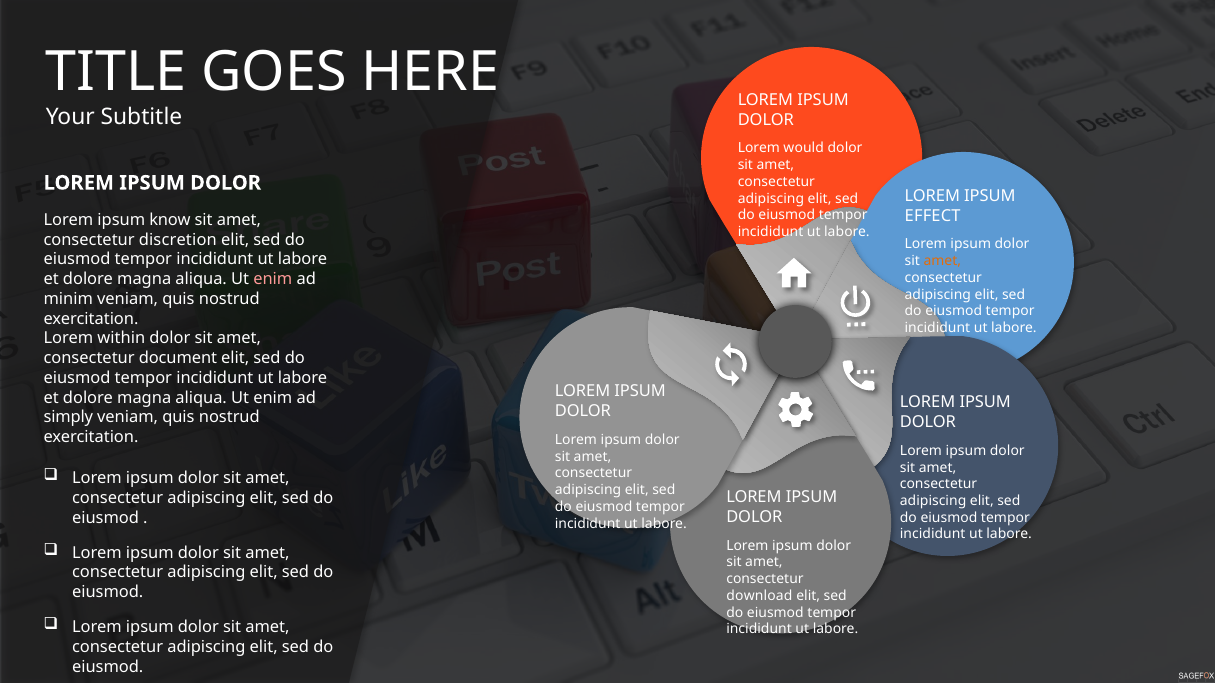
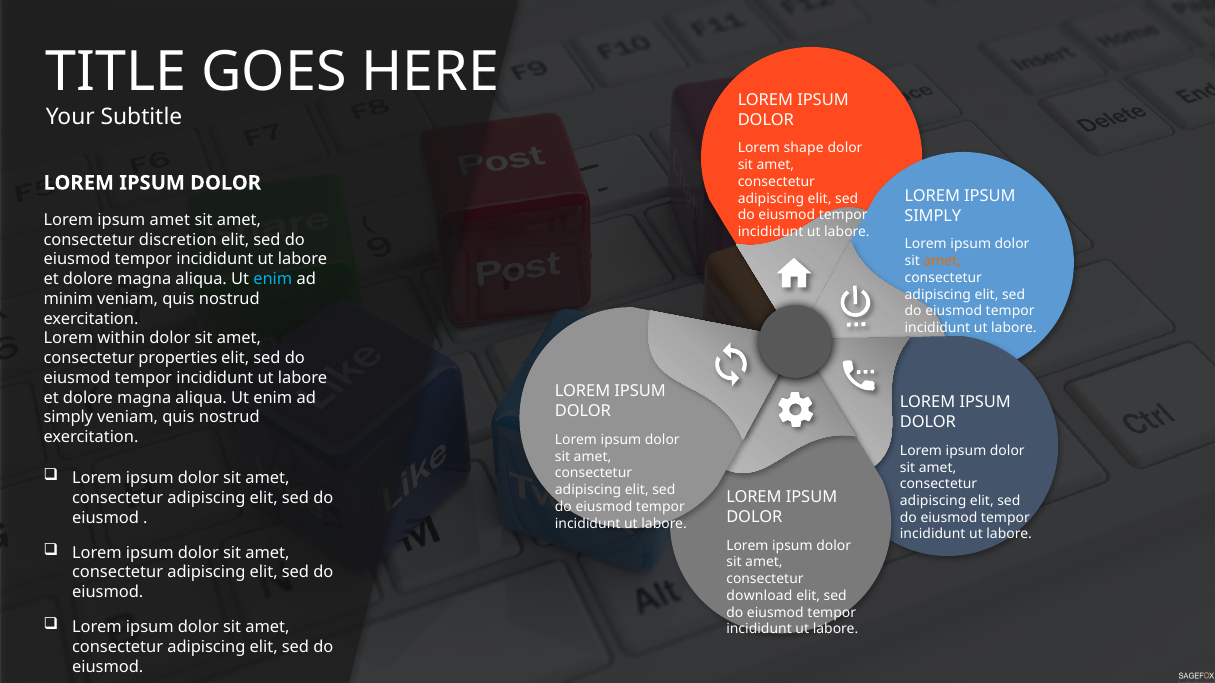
would: would -> shape (804, 148)
EFFECT: EFFECT -> SIMPLY (933, 216)
ipsum know: know -> amet (170, 220)
enim colour: pink -> light blue (273, 279)
document: document -> properties (178, 358)
